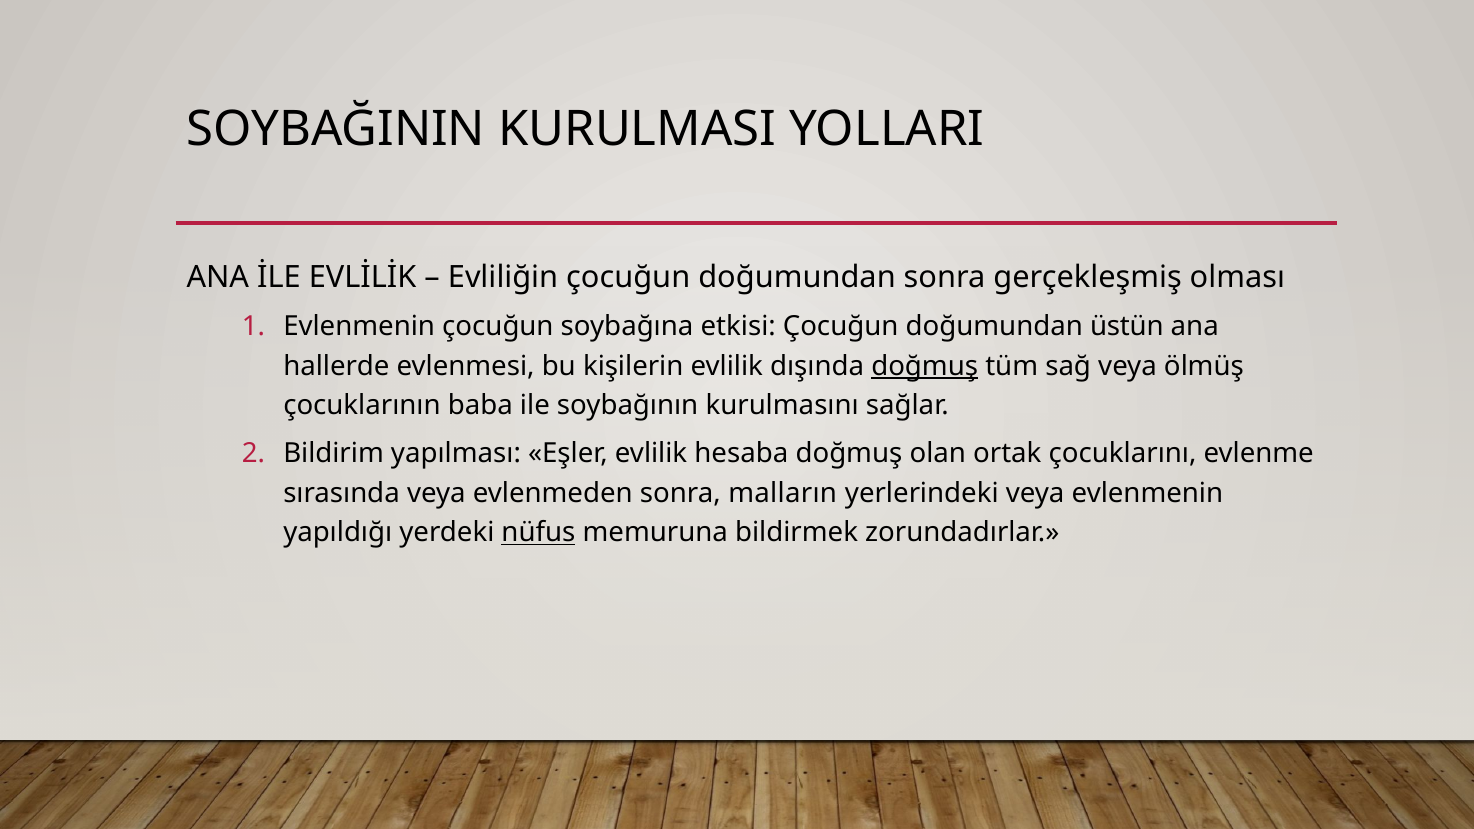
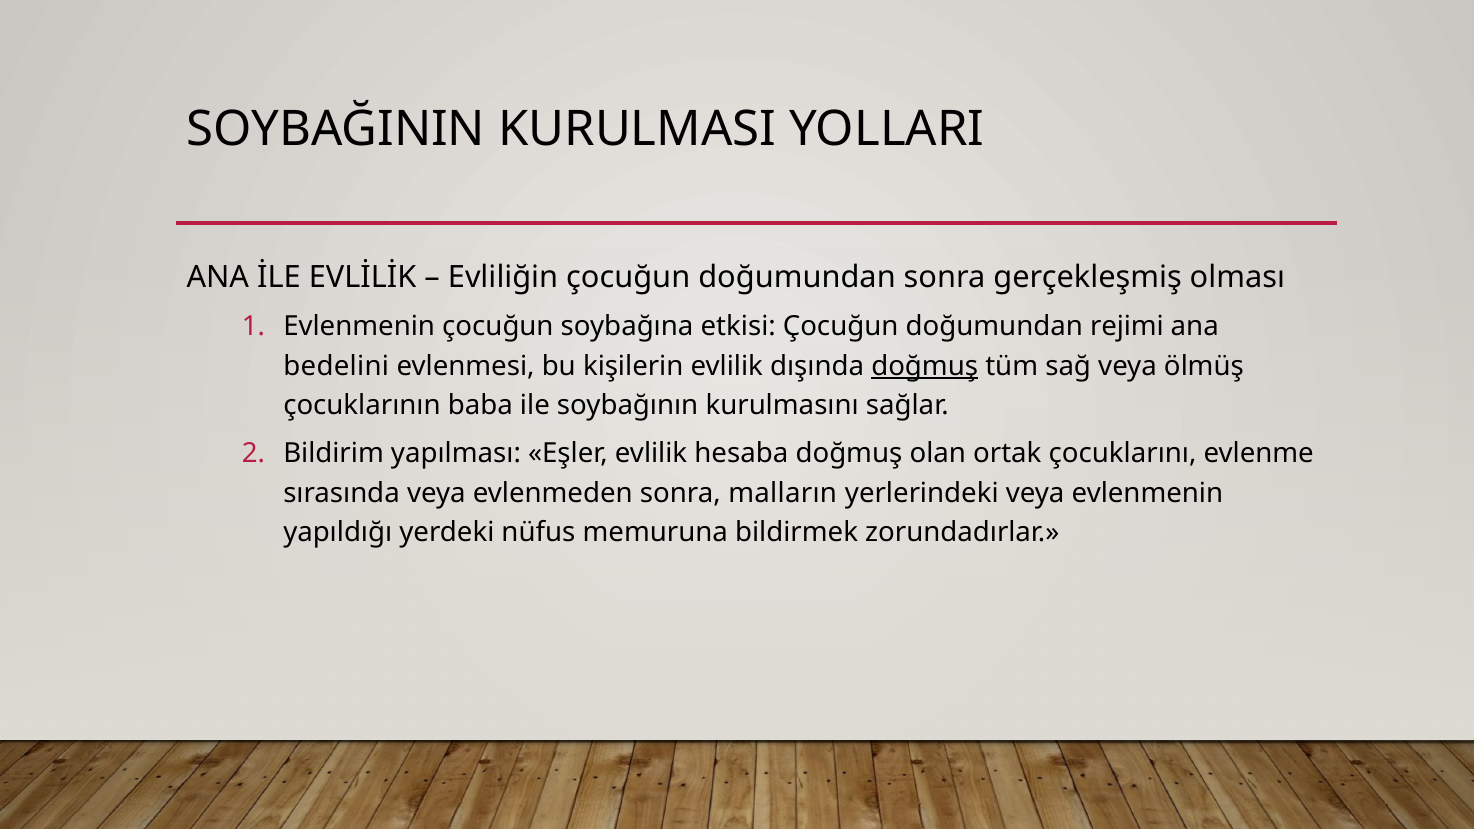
üstün: üstün -> rejimi (1127, 326)
hallerde: hallerde -> bedelini (336, 366)
nüfus underline: present -> none (538, 533)
